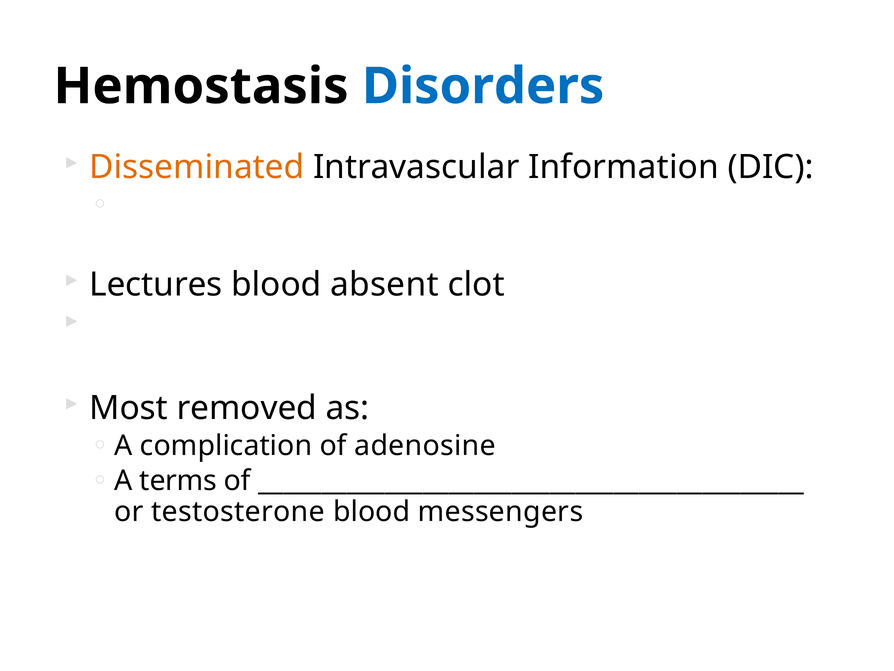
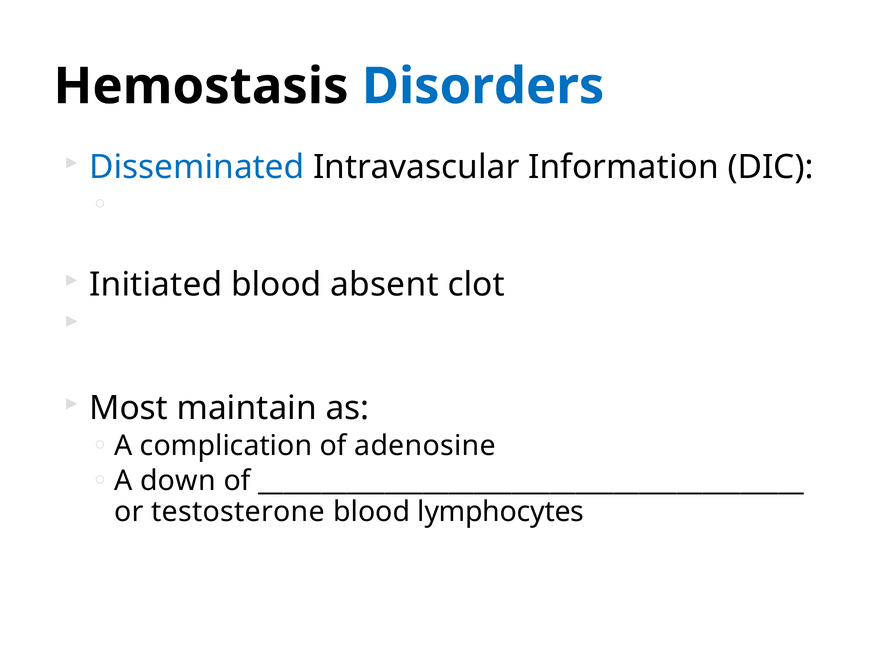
Disseminated colour: orange -> blue (197, 167)
Lectures: Lectures -> Initiated (156, 284)
removed: removed -> maintain (247, 408)
terms: terms -> down (178, 480)
messengers: messengers -> lymphocytes (501, 511)
